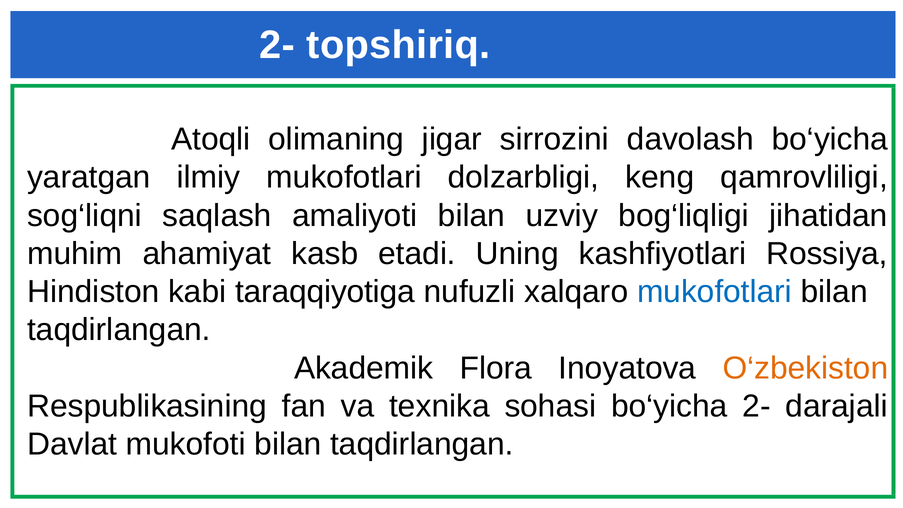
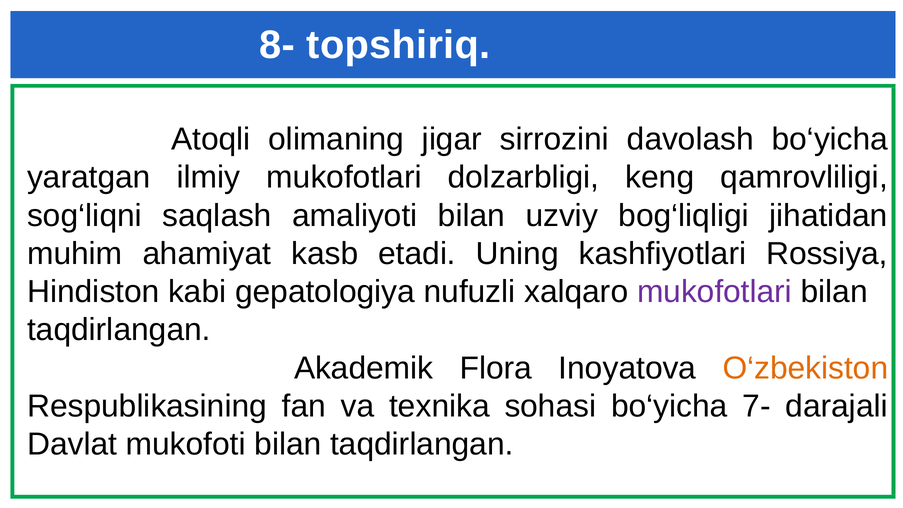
2-: 2- -> 8- (277, 45)
taraqqiyotiga: taraqqiyotiga -> gepatologiya (325, 292)
mukofotlari colour: blue -> purple (715, 292)
bo‘yicha 2-: 2- -> 7- (756, 406)
